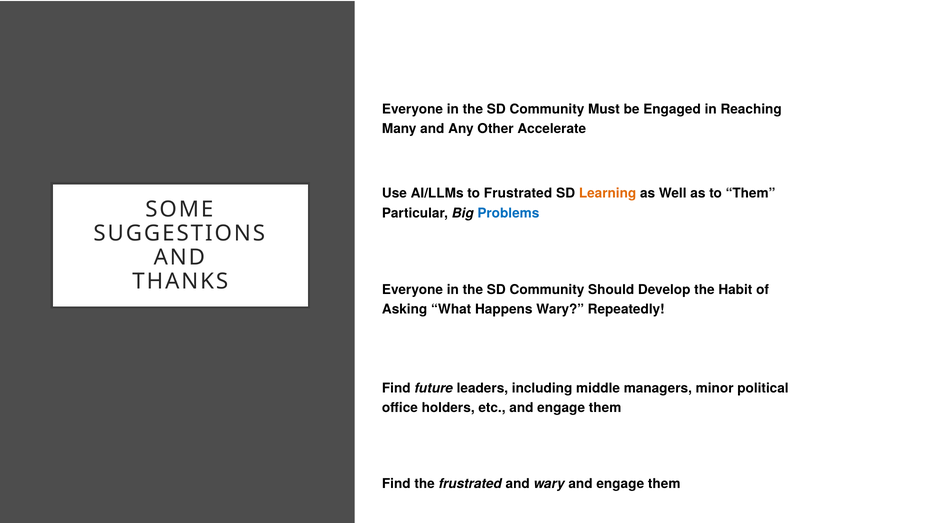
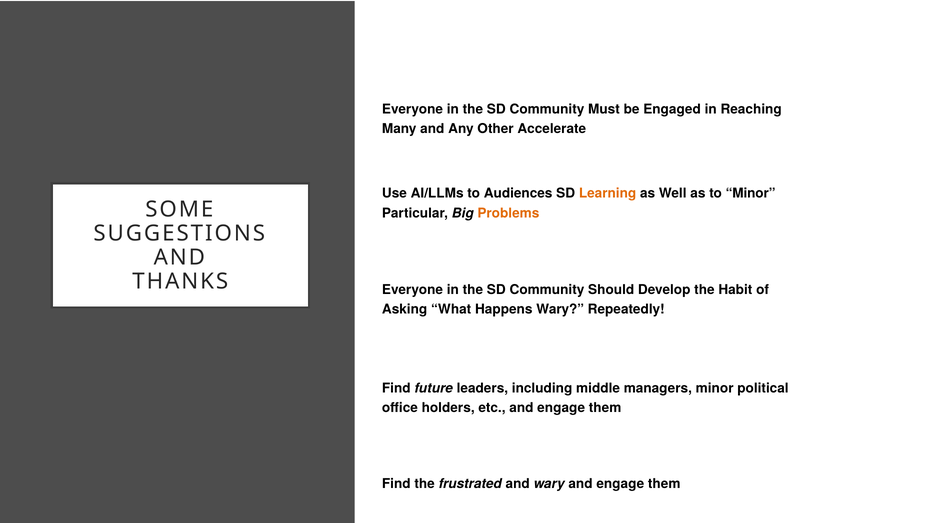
to Frustrated: Frustrated -> Audiences (518, 194)
to Them: Them -> Minor (751, 194)
Problems colour: blue -> orange (508, 213)
